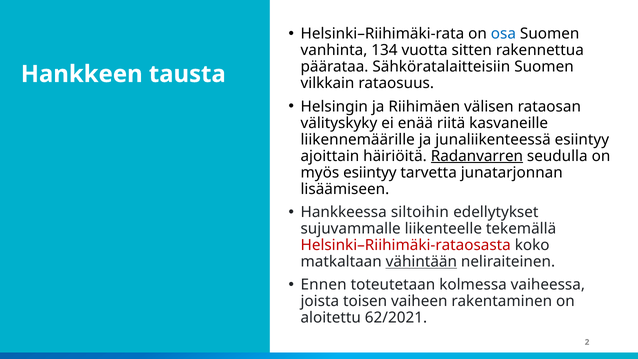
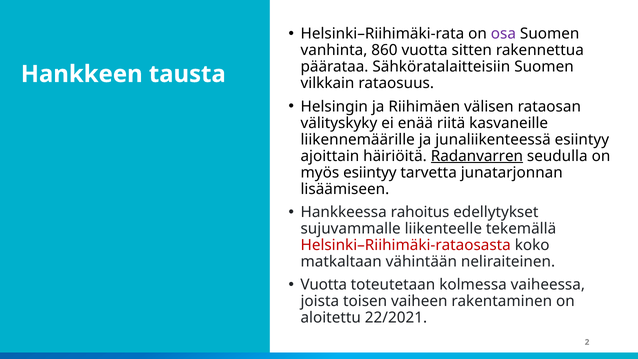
osa colour: blue -> purple (503, 34)
134: 134 -> 860 (384, 50)
siltoihin: siltoihin -> rahoitus (420, 212)
vähintään underline: present -> none (421, 262)
Ennen: Ennen -> Vuotta (324, 285)
62/2021: 62/2021 -> 22/2021 (396, 318)
